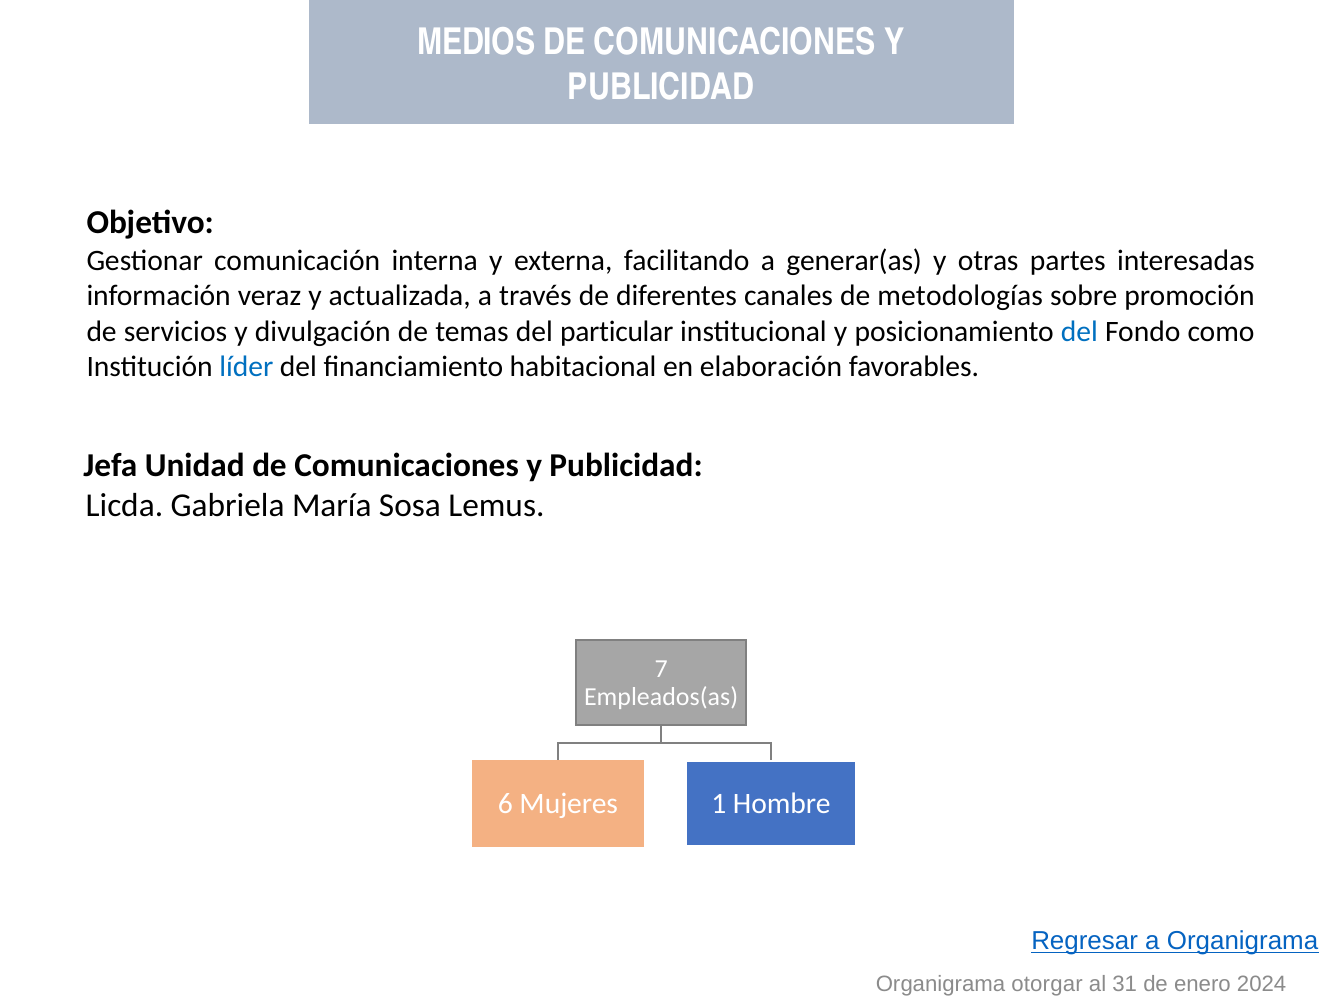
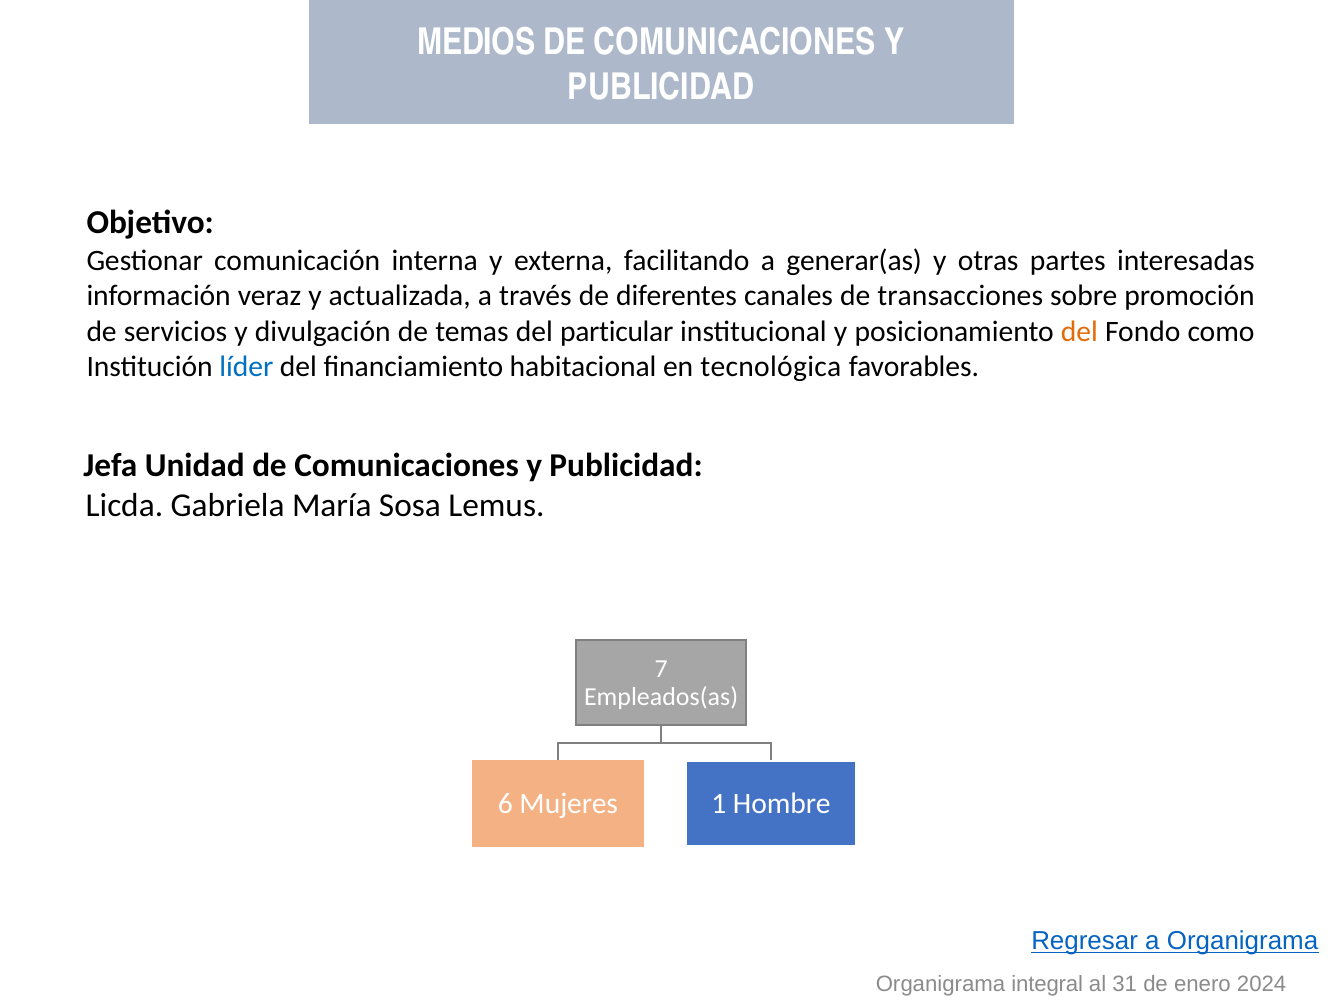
metodologías: metodologías -> transacciones (960, 296)
del colour: blue -> orange (1079, 331)
elaboración: elaboración -> tecnológica (771, 367)
otorgar: otorgar -> integral (1047, 984)
